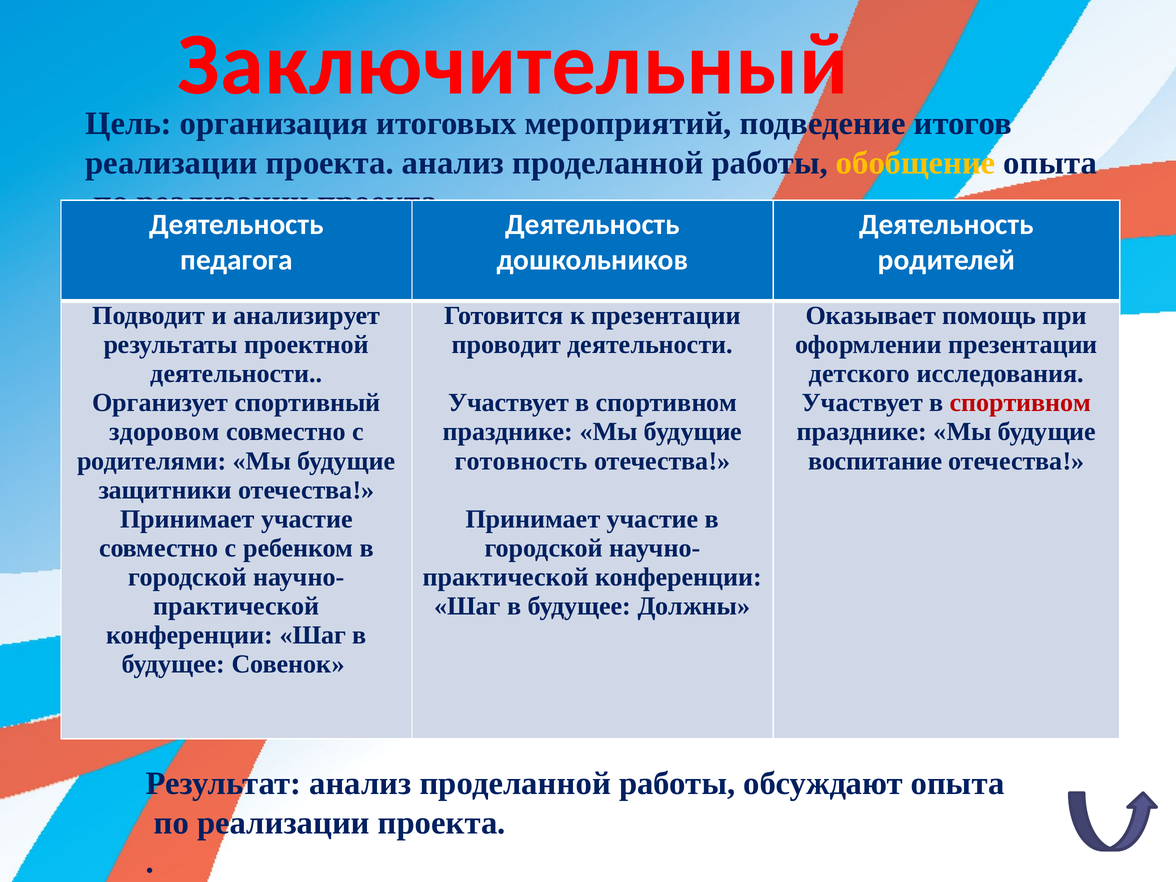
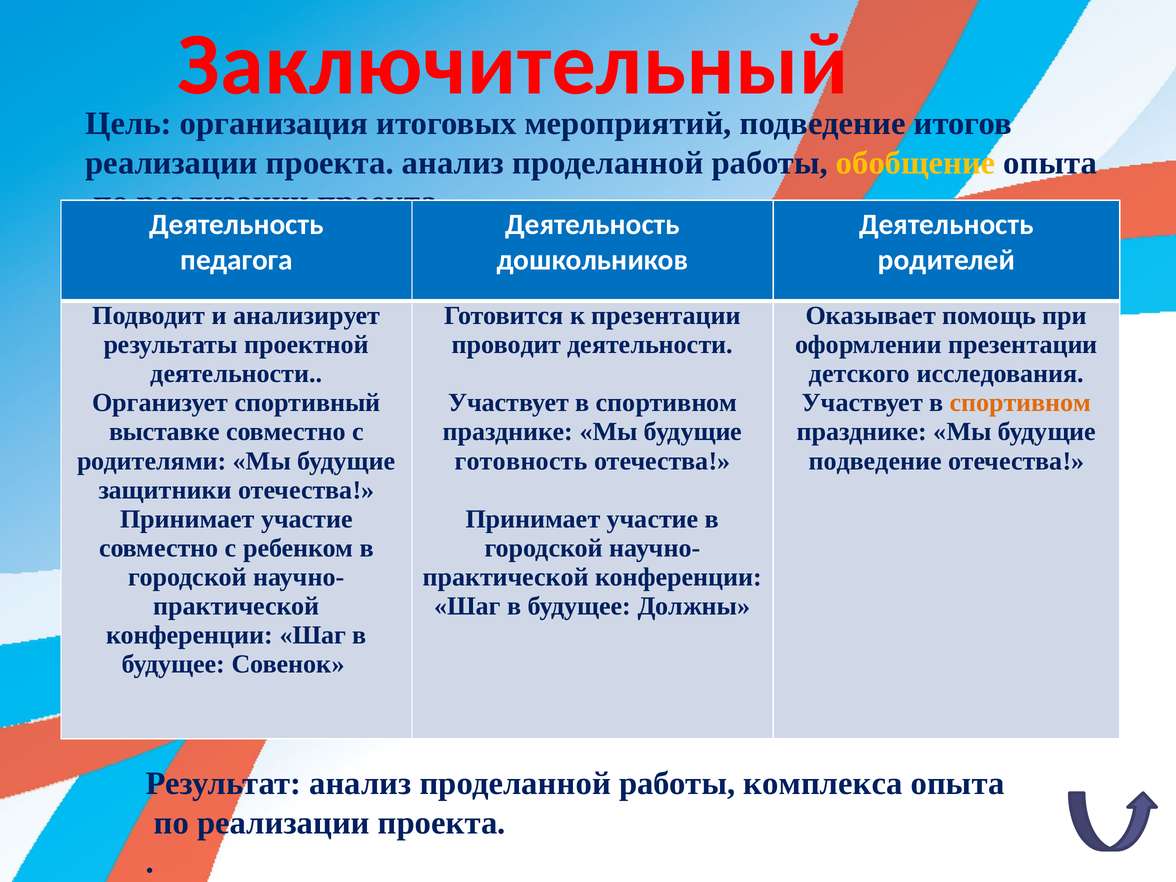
спортивном colour: red -> orange (1020, 403)
здоровом: здоровом -> выставке (164, 432)
воспитание: воспитание -> подведение (875, 461)
обсуждают: обсуждают -> комплекса (823, 784)
